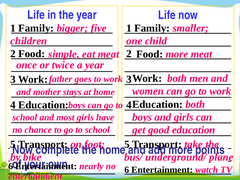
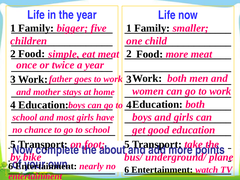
home: home -> about (112, 150)
